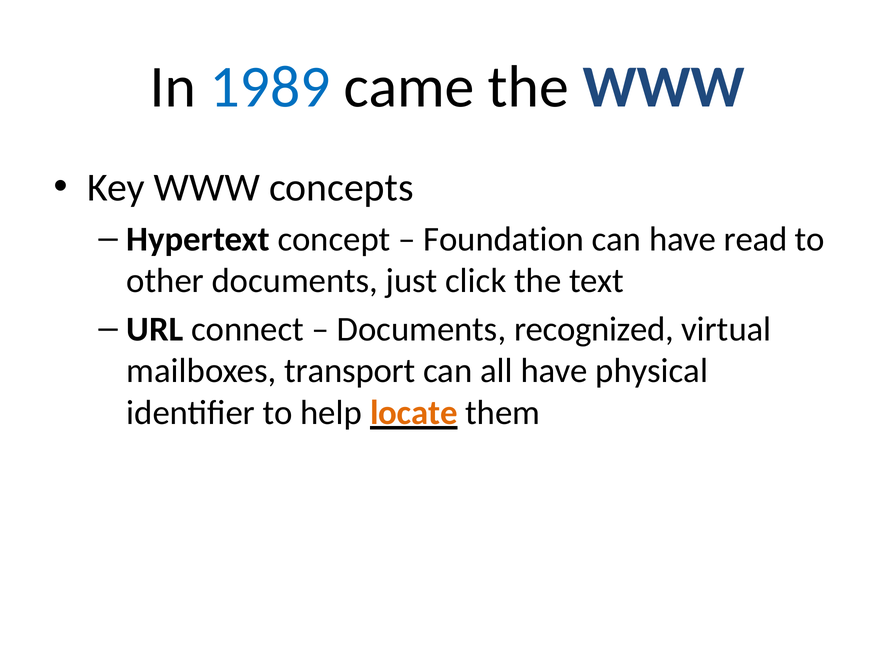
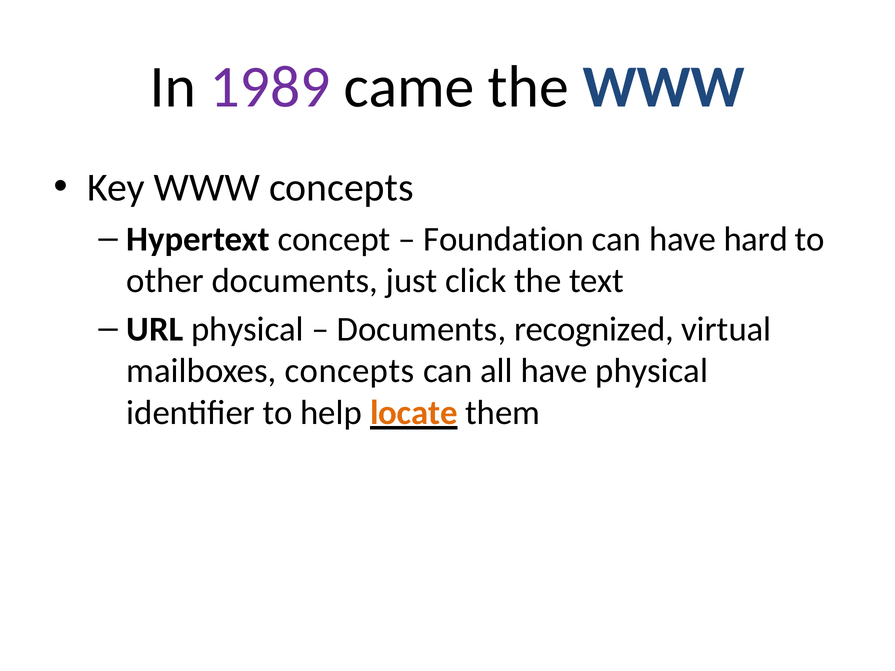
1989 colour: blue -> purple (270, 87)
read: read -> hard (756, 239)
URL connect: connect -> physical (247, 329)
mailboxes transport: transport -> concepts (350, 371)
